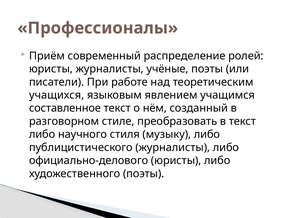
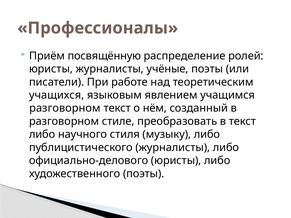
современный: современный -> посвящённую (104, 56)
составленное: составленное -> разговорном (65, 108)
